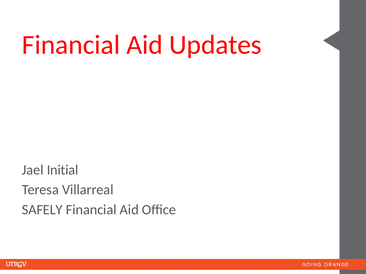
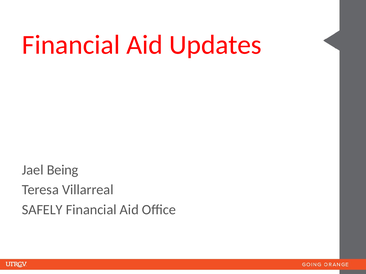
Initial: Initial -> Being (63, 170)
